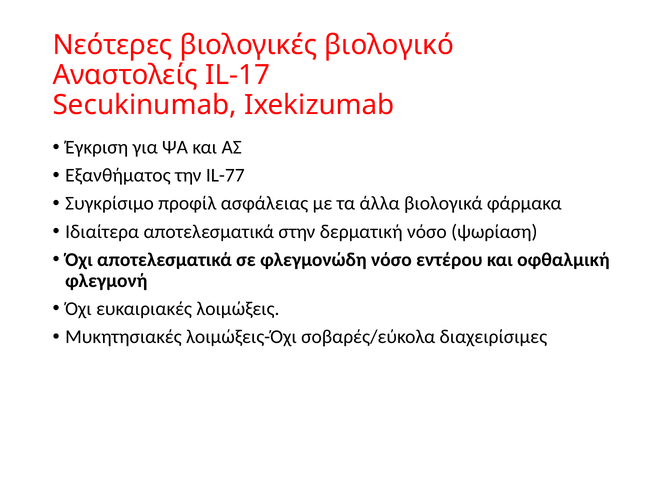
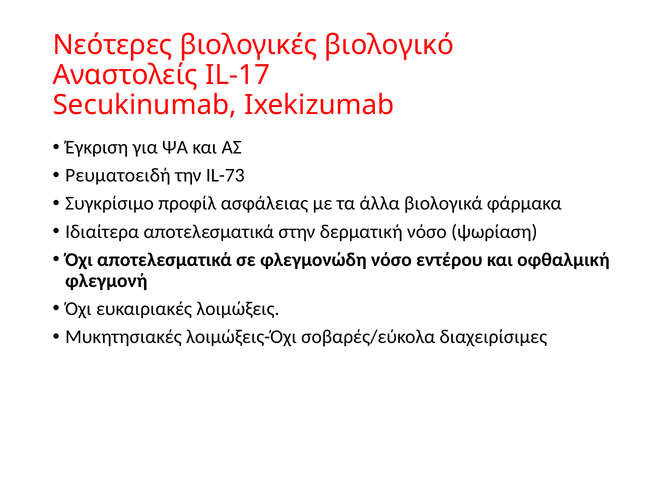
Εξανθήματος: Εξανθήματος -> Ρευματοειδή (118, 175)
IL-77: IL-77 -> IL-73 (225, 175)
